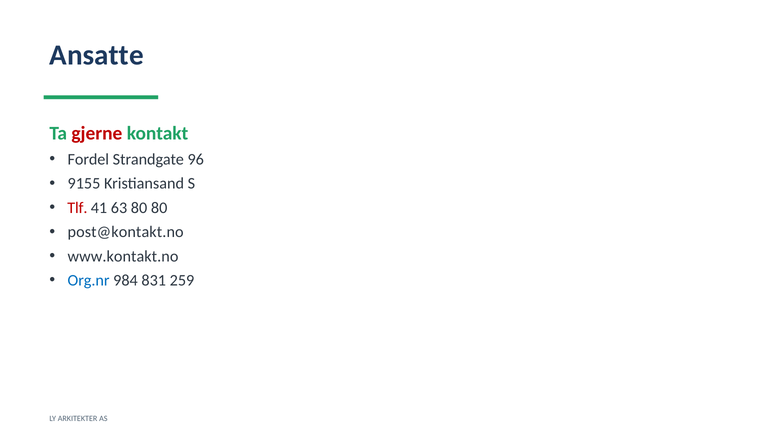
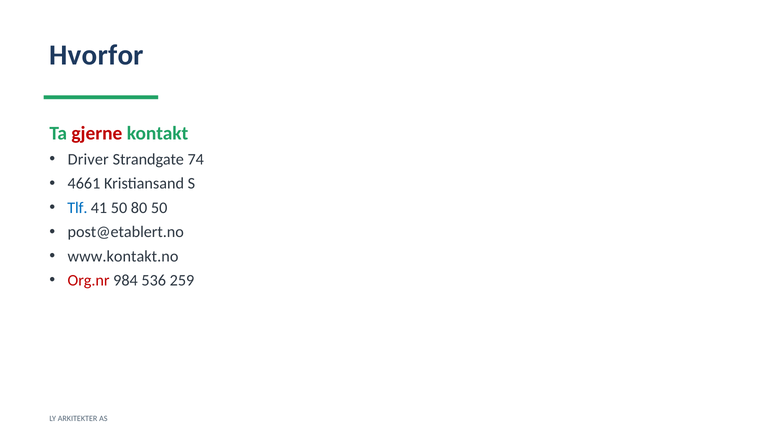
Ansatte: Ansatte -> Hvorfor (97, 55)
Fordel: Fordel -> Driver (88, 160)
96: 96 -> 74 (196, 160)
9155: 9155 -> 4661 (84, 184)
Tlf colour: red -> blue (77, 208)
41 63: 63 -> 50 (119, 208)
80 80: 80 -> 50 (159, 208)
post@kontakt.no: post@kontakt.no -> post@etablert.no (126, 232)
Org.nr colour: blue -> red (89, 281)
831: 831 -> 536 (154, 281)
